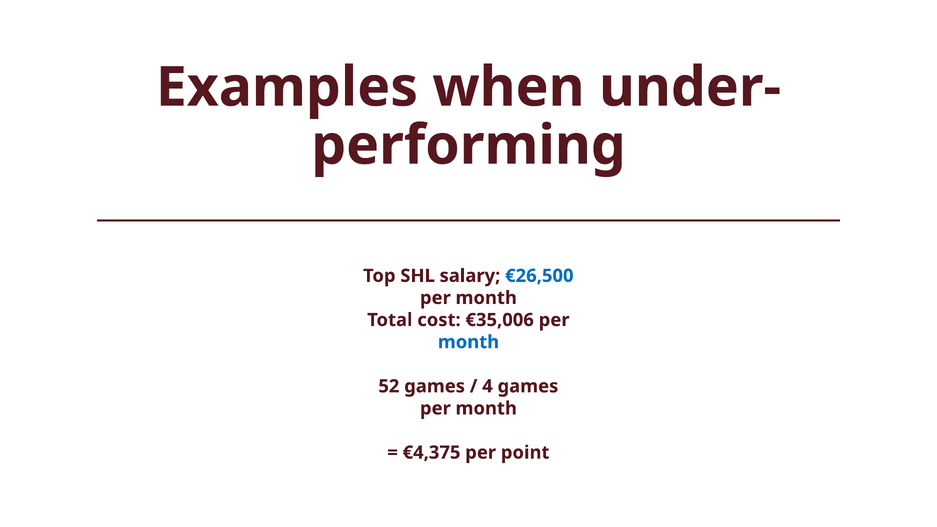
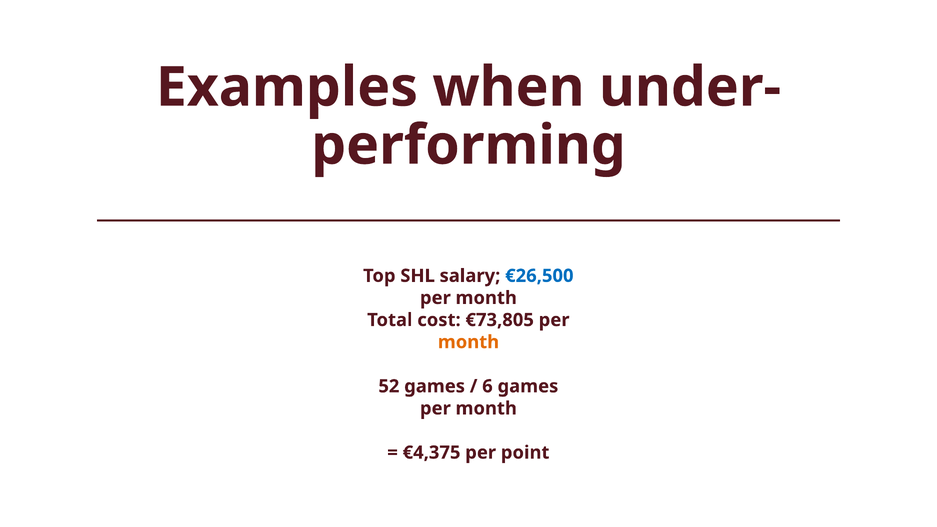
€35,006: €35,006 -> €73,805 (500, 320)
month colour: blue -> orange (468, 342)
4: 4 -> 6 (487, 386)
